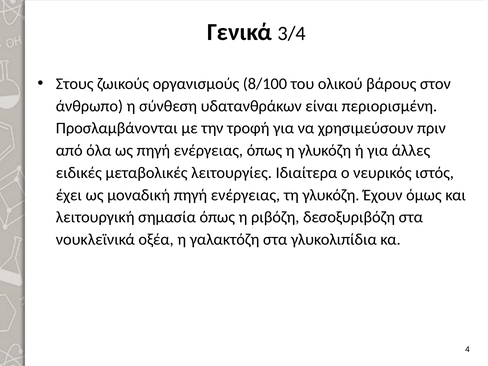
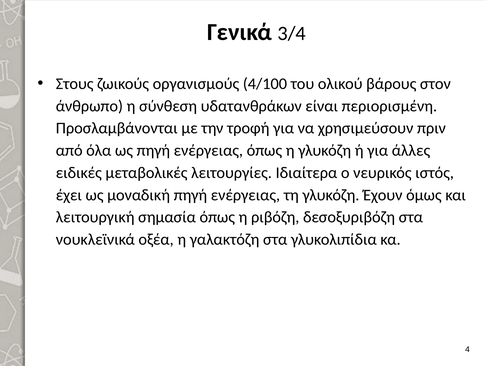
8/100: 8/100 -> 4/100 (265, 84)
